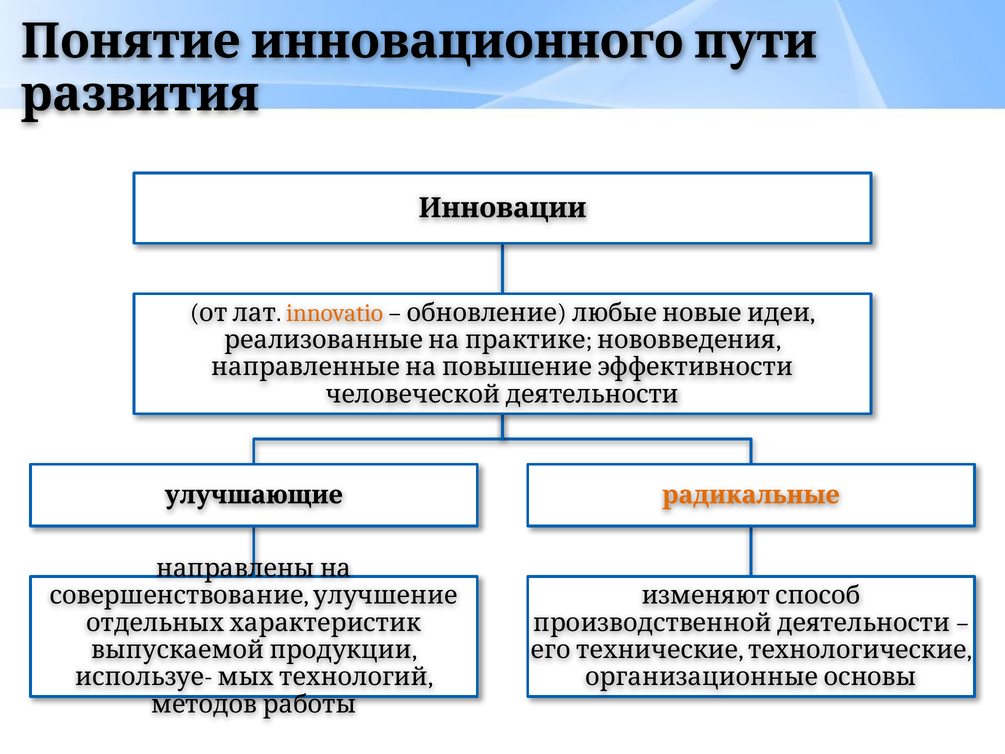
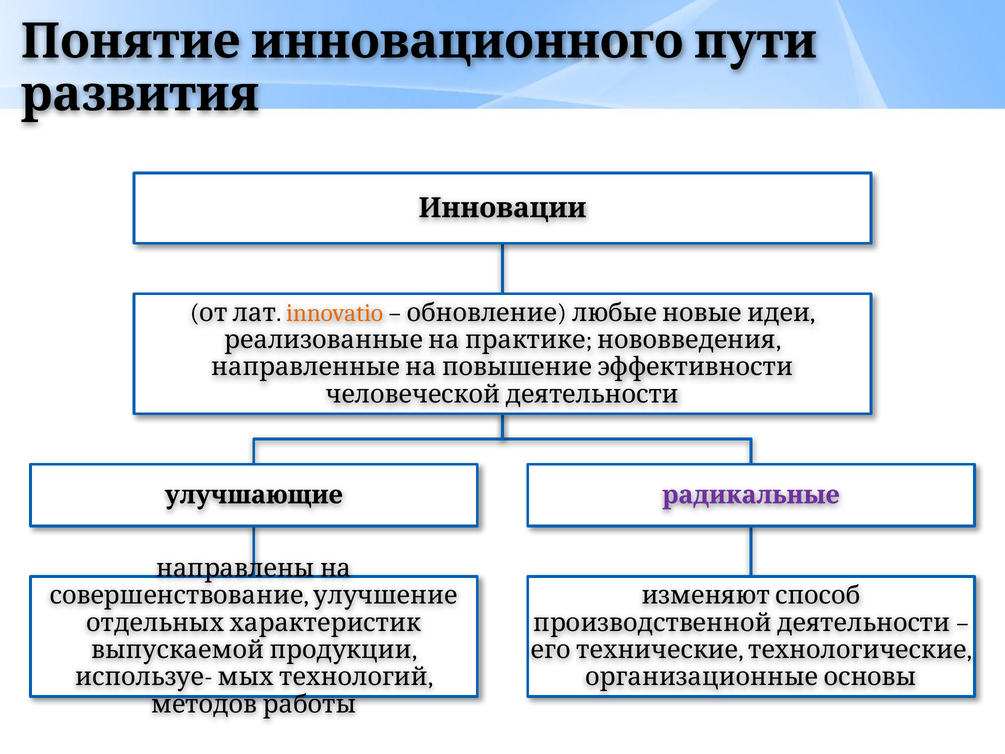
радикальные colour: orange -> purple (751, 495)
